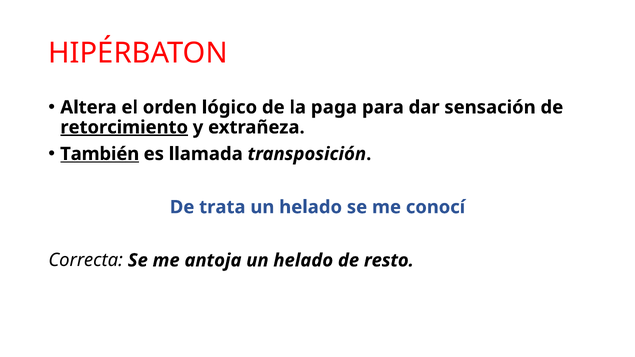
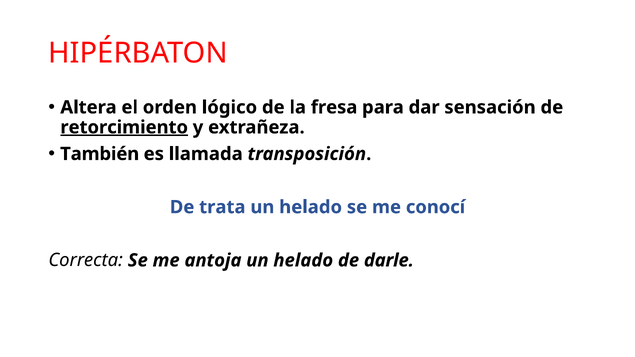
paga: paga -> fresa (334, 107)
También underline: present -> none (100, 154)
resto: resto -> darle (389, 260)
